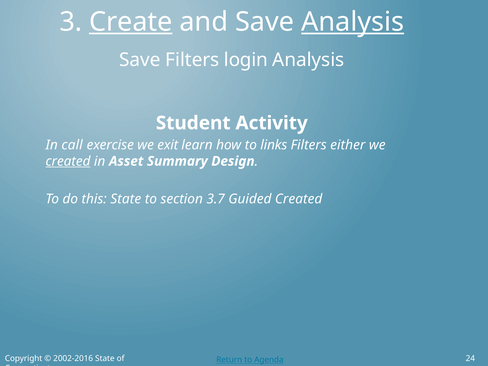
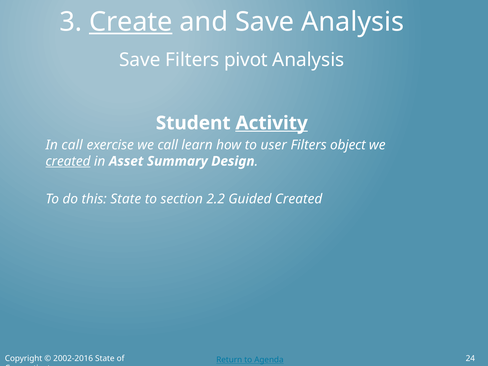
Analysis underline: present -> none (353, 22)
login: login -> pivot (246, 60)
Activity underline: none -> present (272, 123)
we exit: exit -> call (168, 145)
links: links -> user (274, 145)
either: either -> object (348, 145)
3.7: 3.7 -> 2.2 (216, 199)
